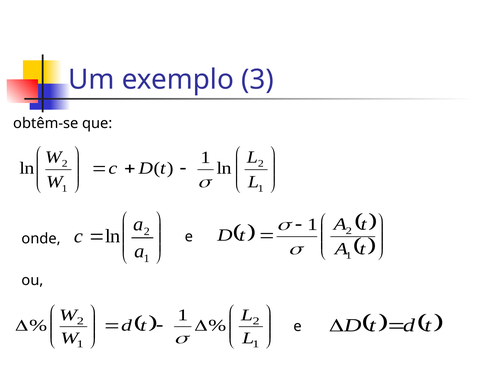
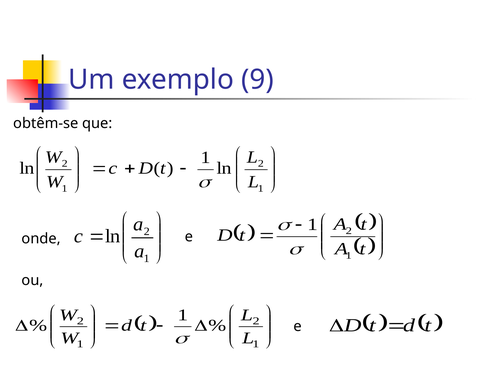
3: 3 -> 9 (258, 79)
